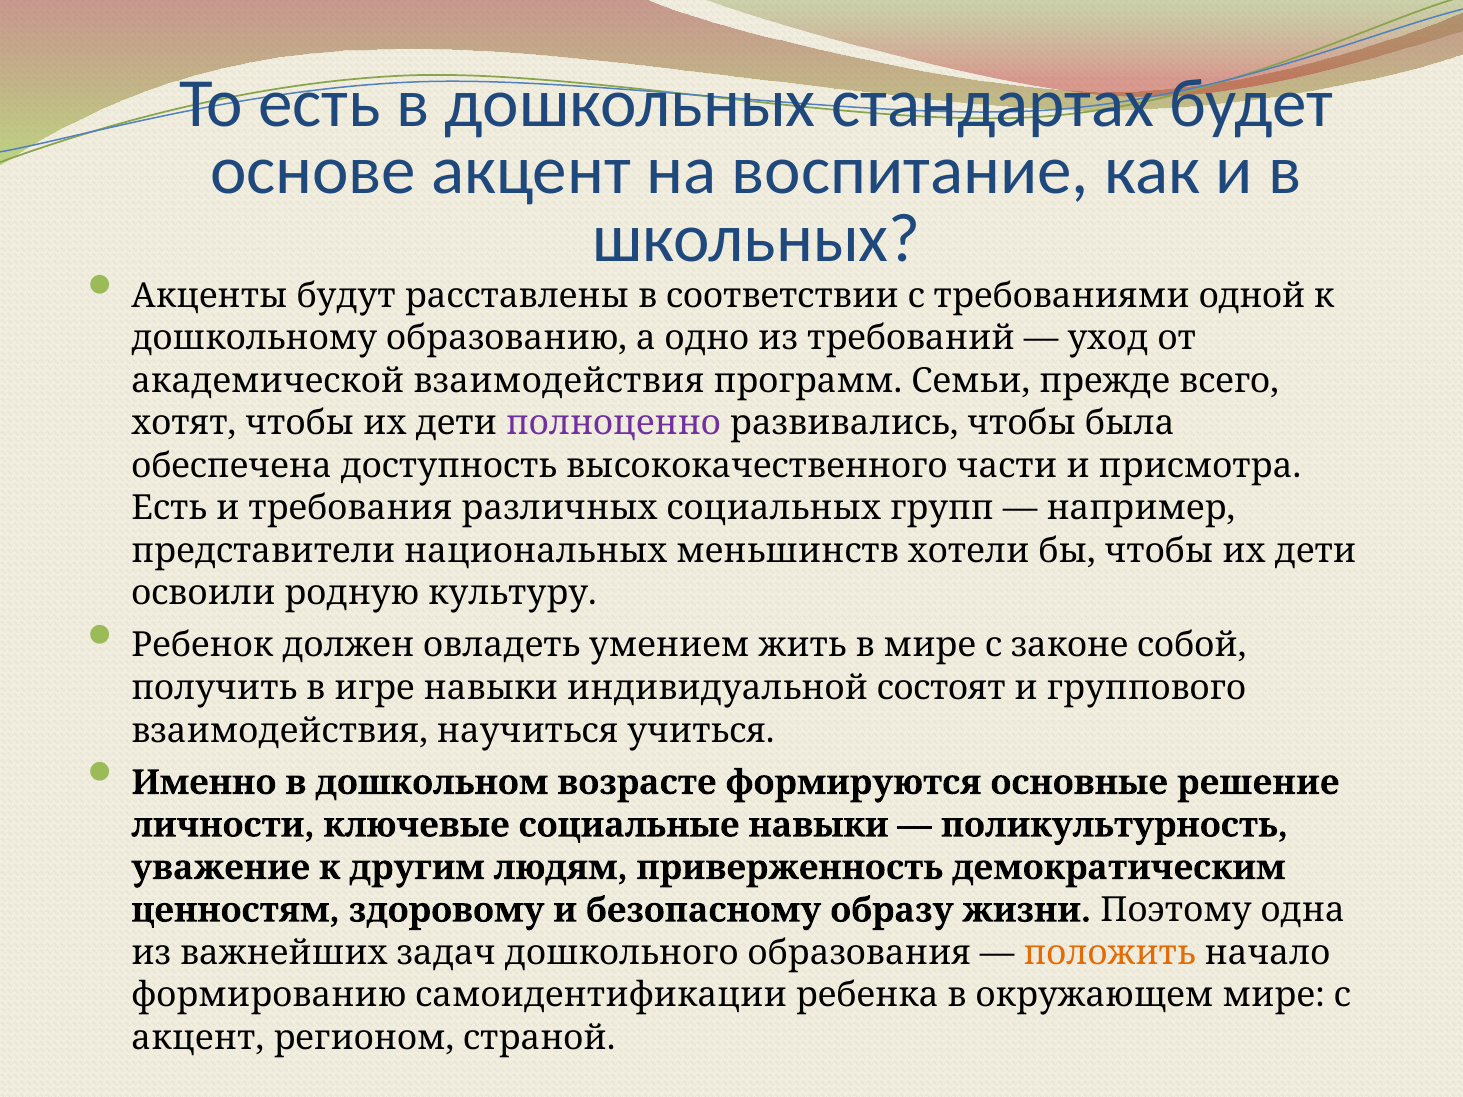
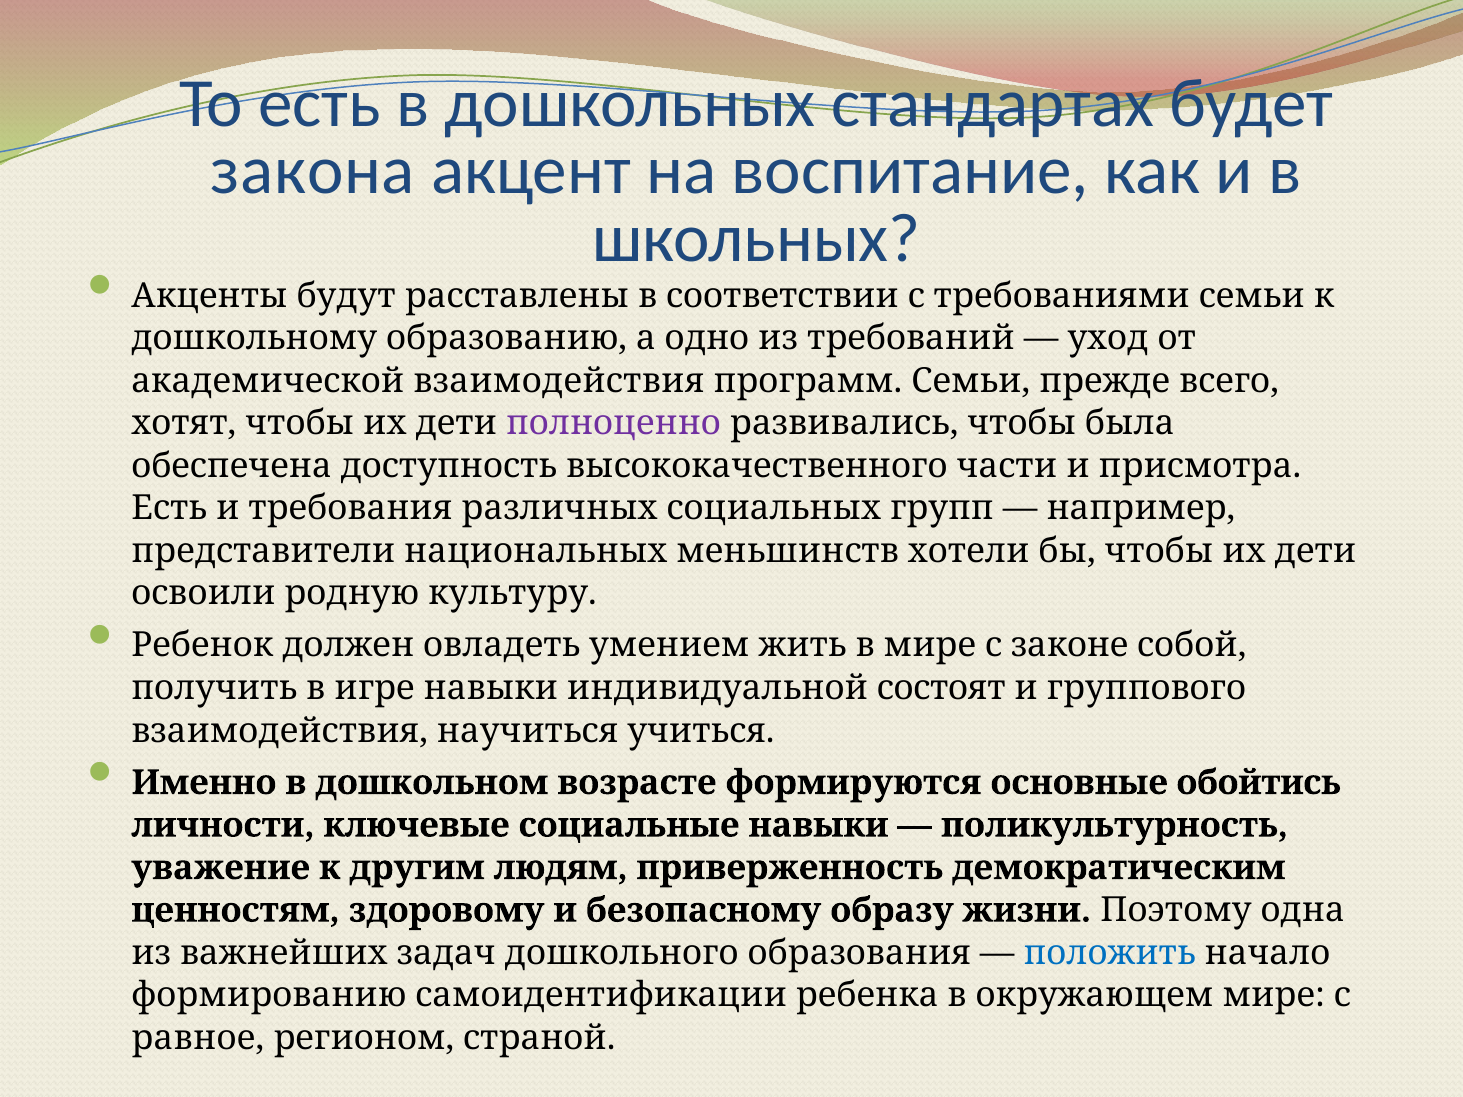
основе: основе -> закона (313, 171)
требованиями одной: одной -> семьи (1252, 296)
решение: решение -> обойтись (1259, 783)
положить colour: orange -> blue (1110, 953)
акцент: акцент -> равное (198, 1038)
